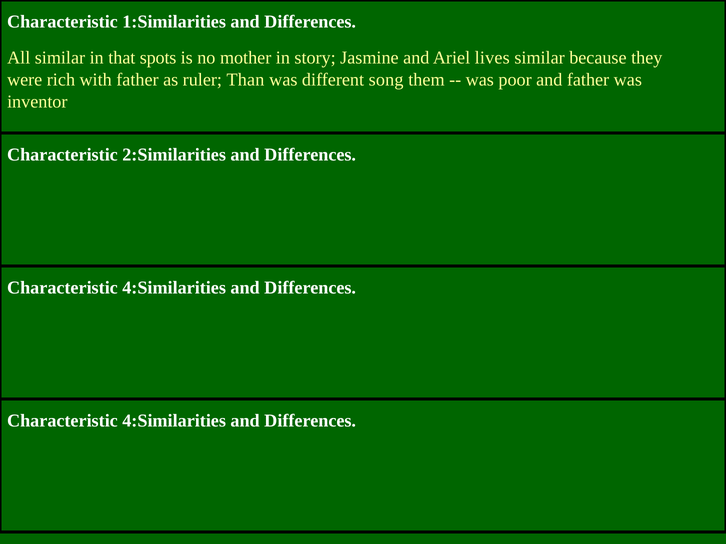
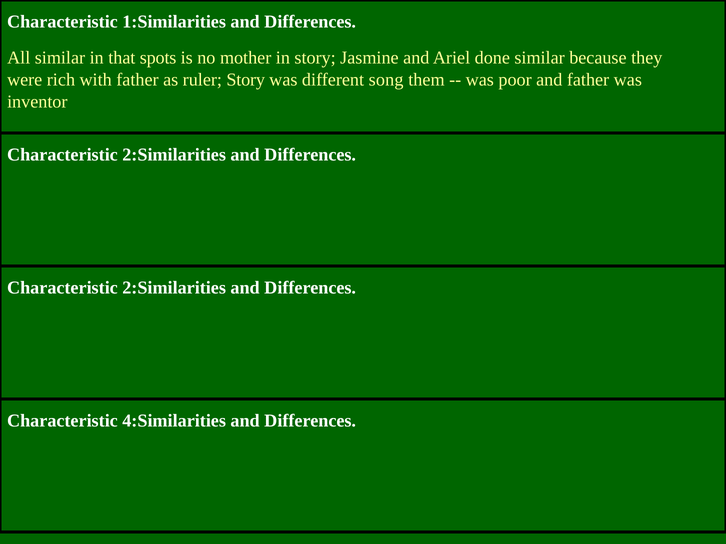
lives: lives -> done (492, 58)
ruler Than: Than -> Story (246, 80)
4:Similarities: 4:Similarities -> 2:Similarities (174, 288)
